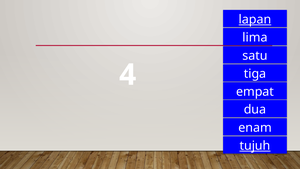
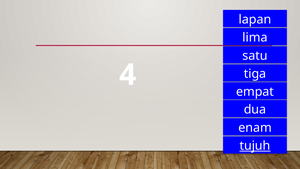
lapan underline: present -> none (255, 19)
